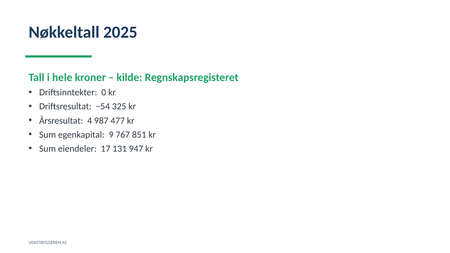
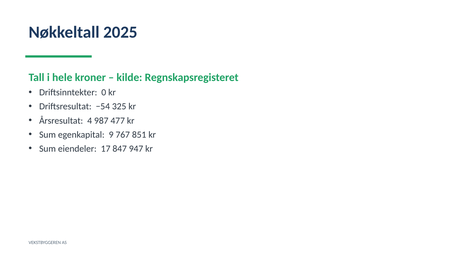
131: 131 -> 847 (120, 149)
